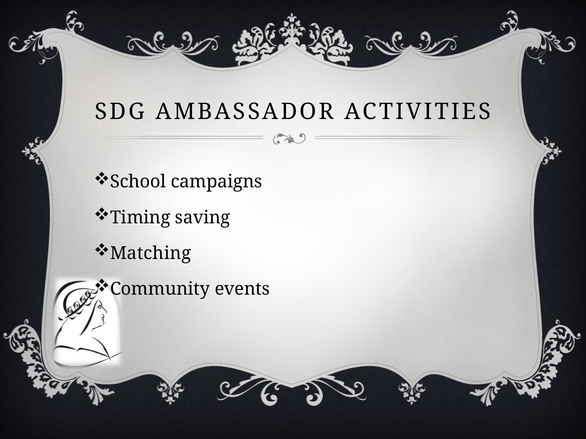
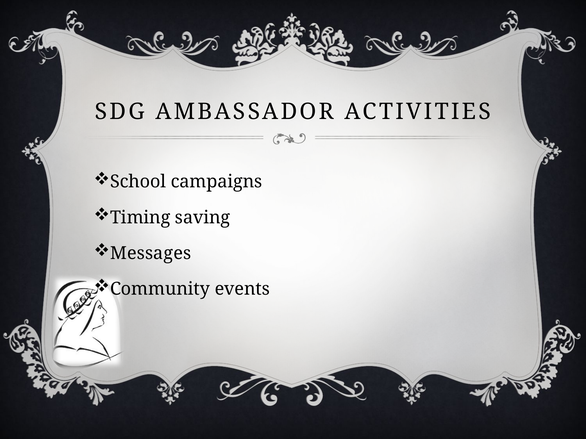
Matching: Matching -> Messages (151, 253)
